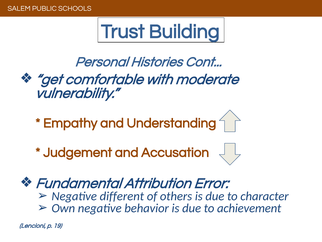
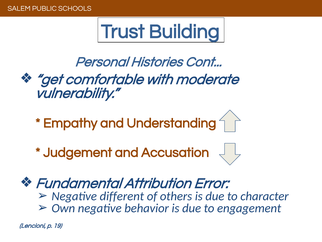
achievement: achievement -> engagement (249, 208)
